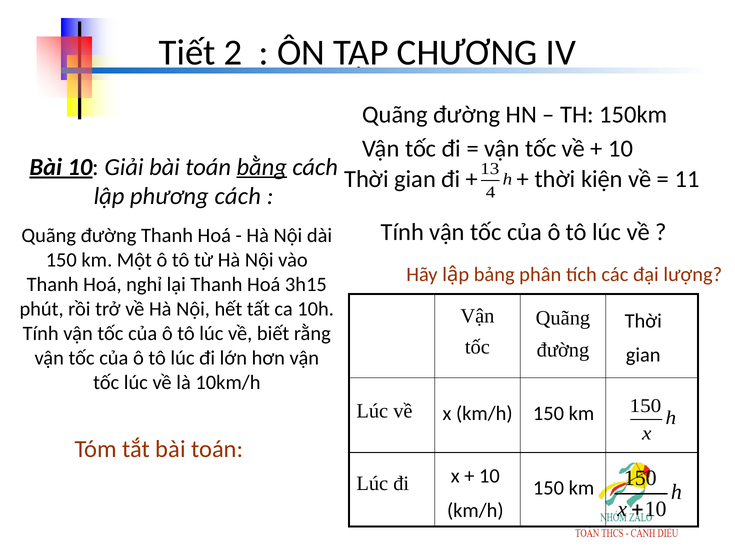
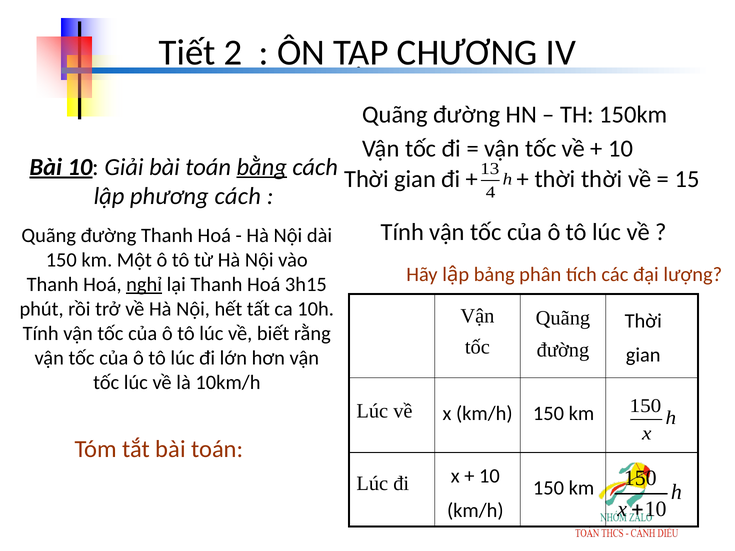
thời kiện: kiện -> thời (602, 179)
11: 11 -> 15 (687, 179)
nghỉ underline: none -> present (144, 285)
